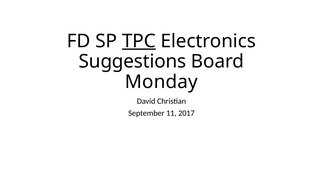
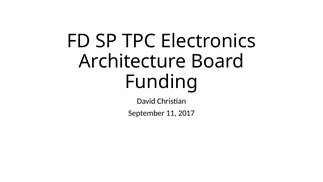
TPC underline: present -> none (139, 41)
Suggestions: Suggestions -> Architecture (132, 61)
Monday: Monday -> Funding (161, 82)
